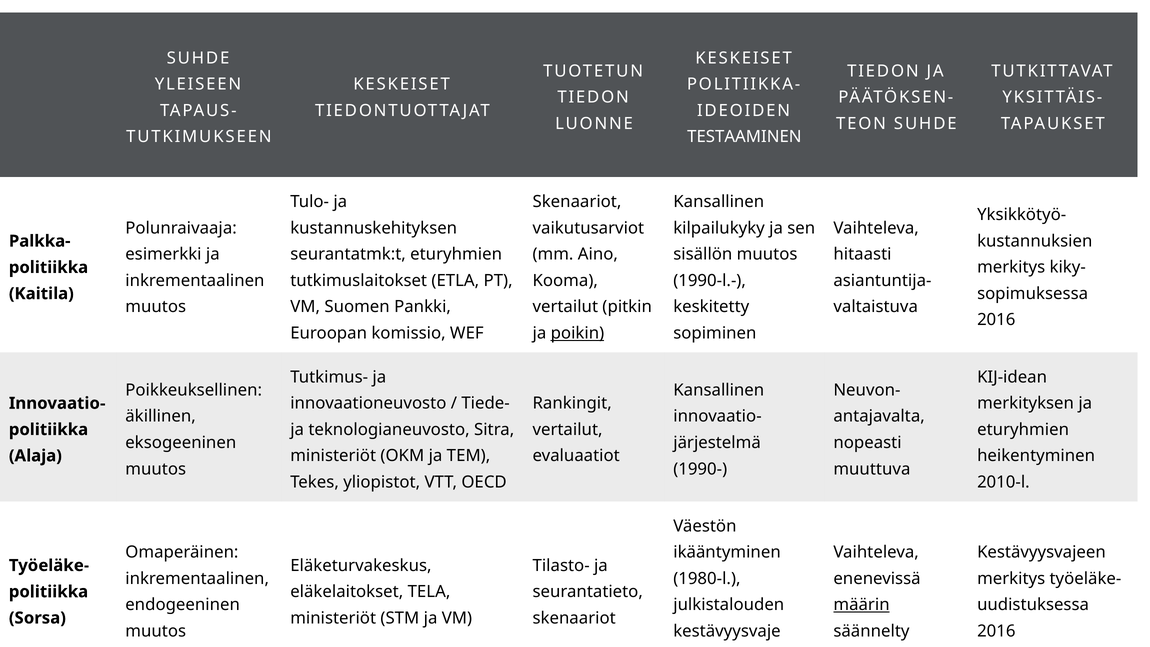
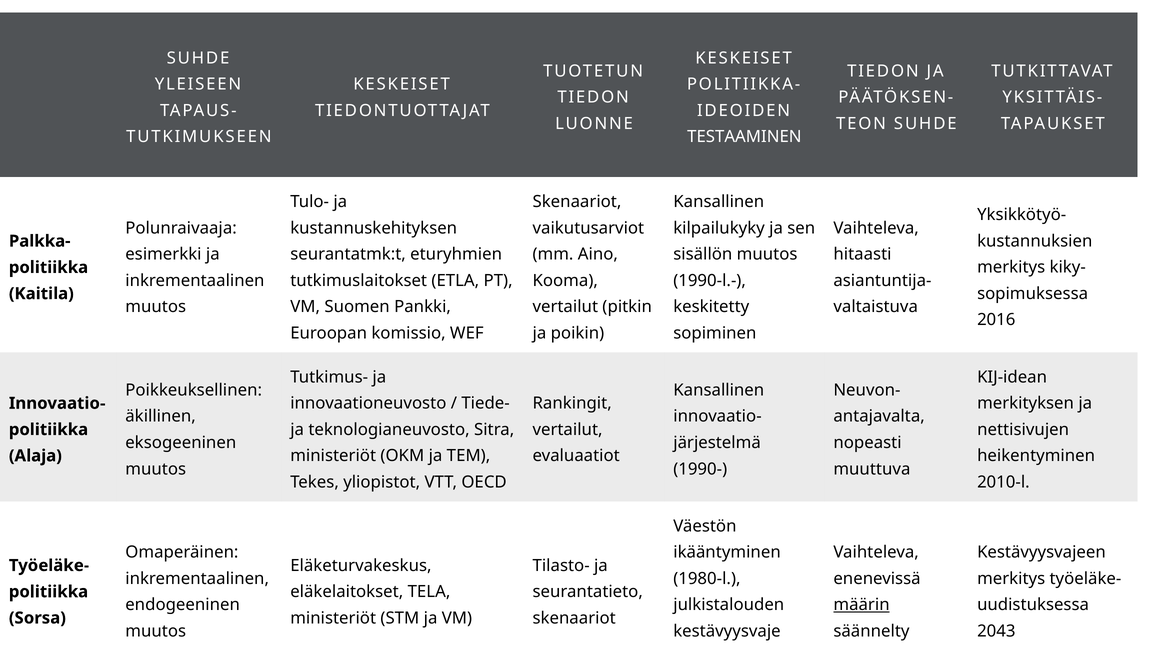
poikin underline: present -> none (577, 333)
eturyhmien: eturyhmien -> nettisivujen (1023, 429)
2016: 2016 -> 2043 (996, 631)
